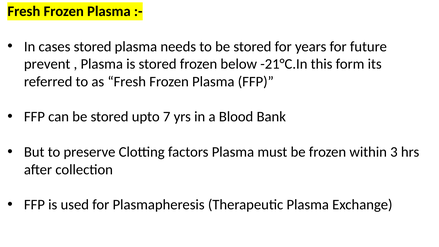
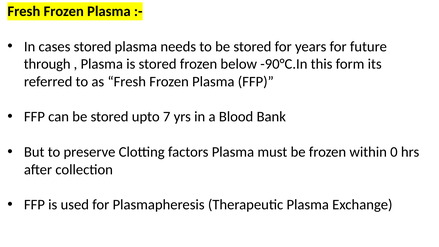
prevent: prevent -> through (47, 64)
-21°C.In: -21°C.In -> -90°C.In (284, 64)
3: 3 -> 0 (394, 152)
